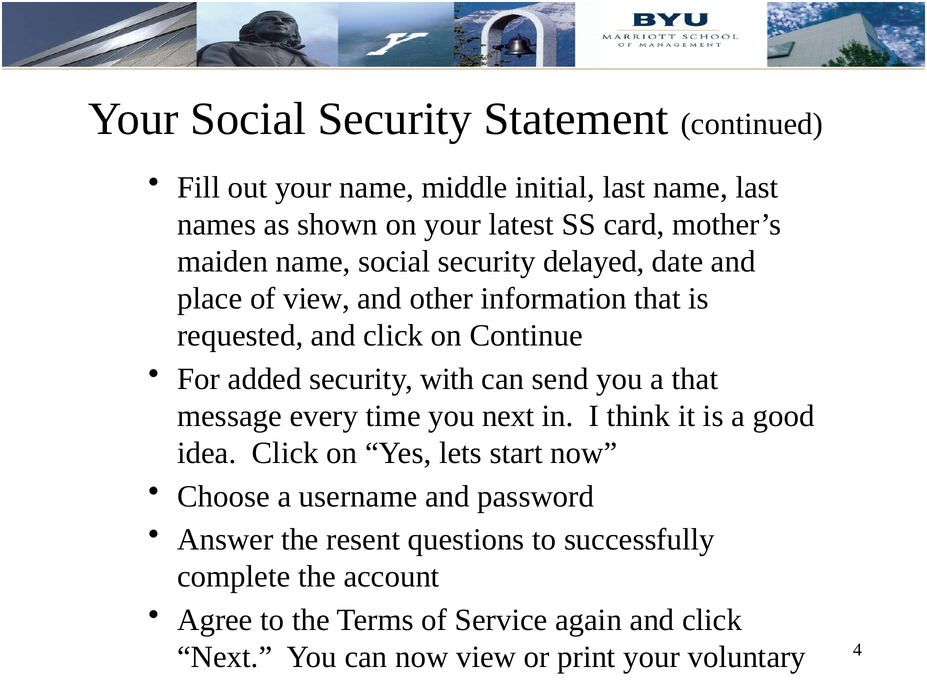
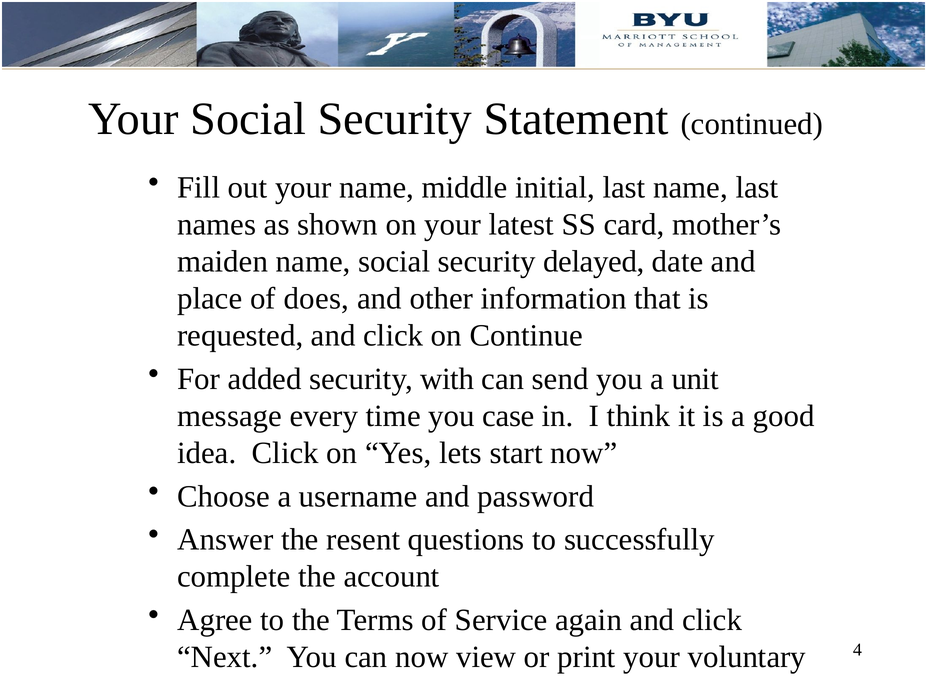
of view: view -> does (316, 299)
a that: that -> unit (695, 379)
you next: next -> case (508, 416)
